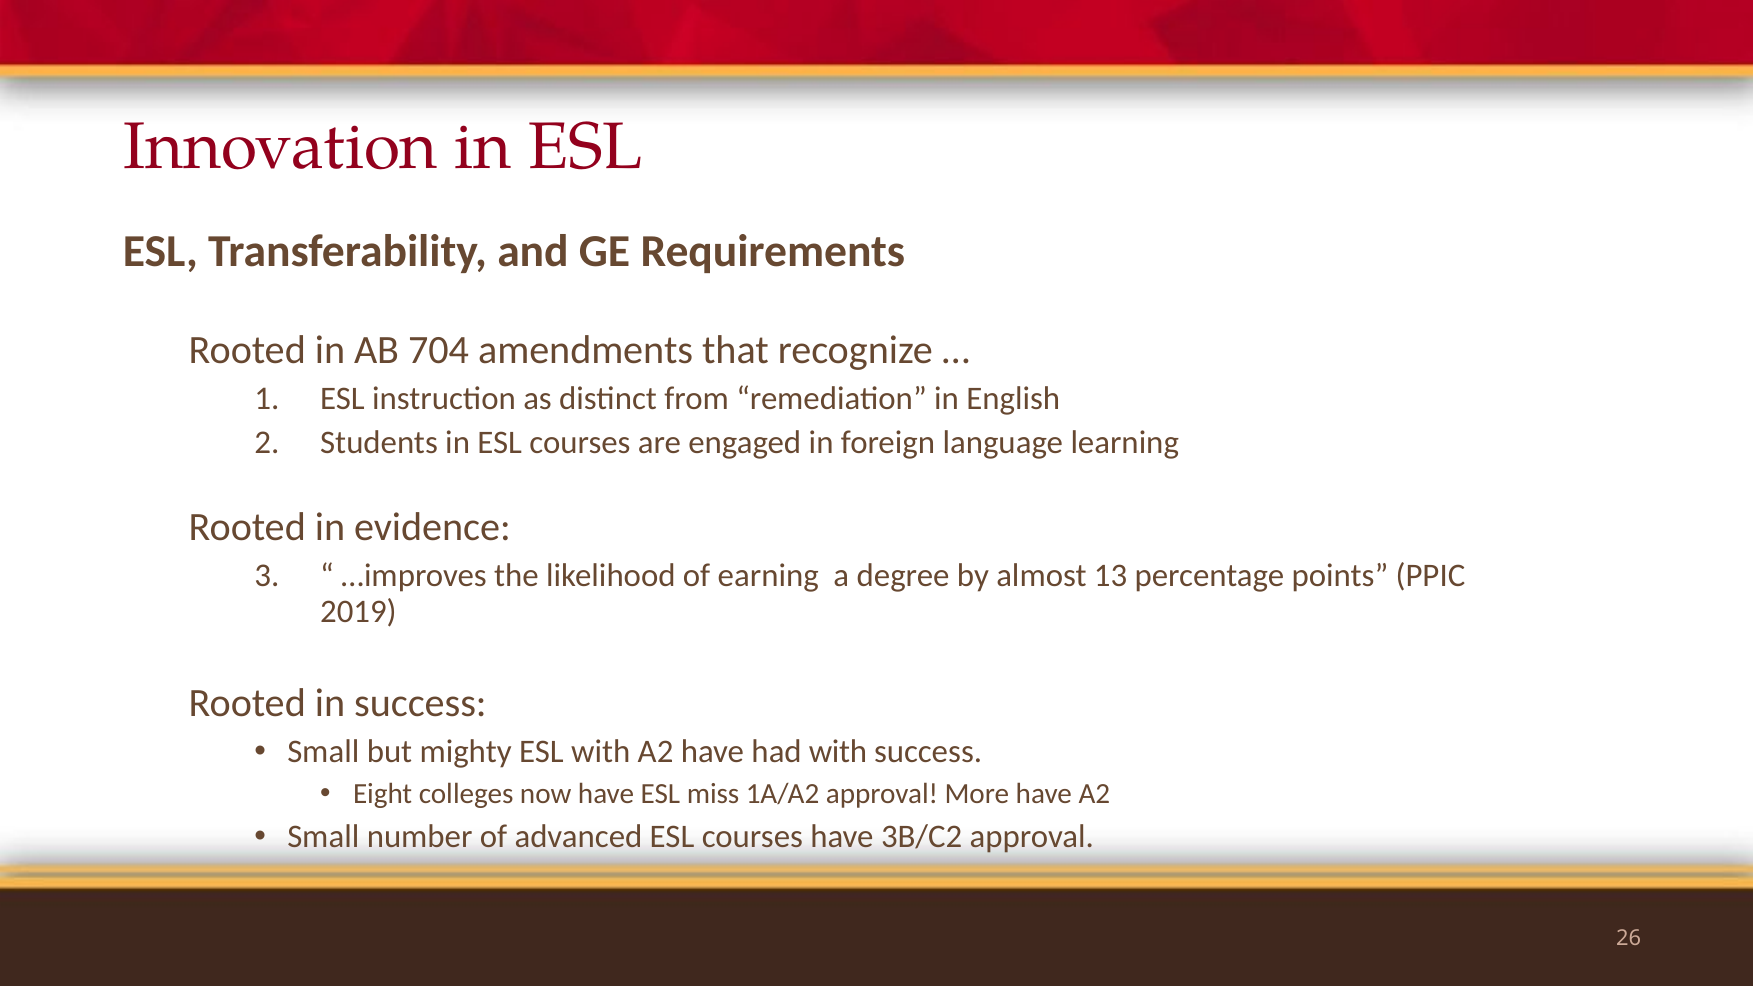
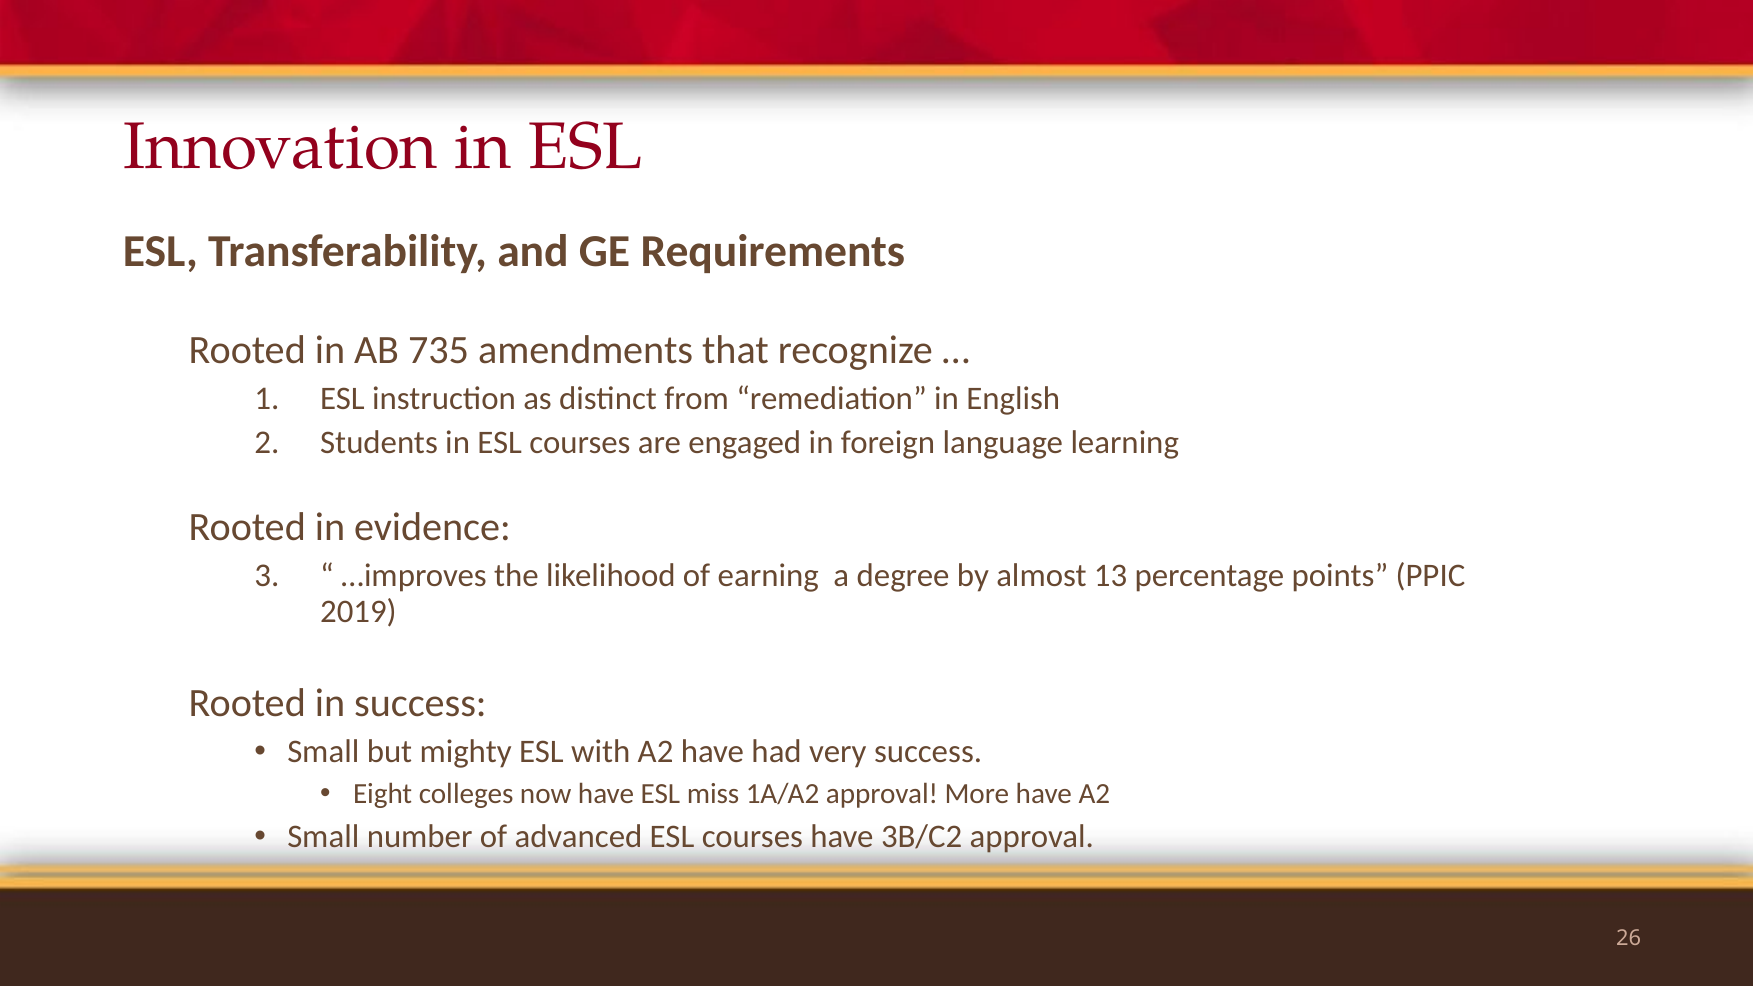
704: 704 -> 735 (439, 350)
had with: with -> very (838, 752)
